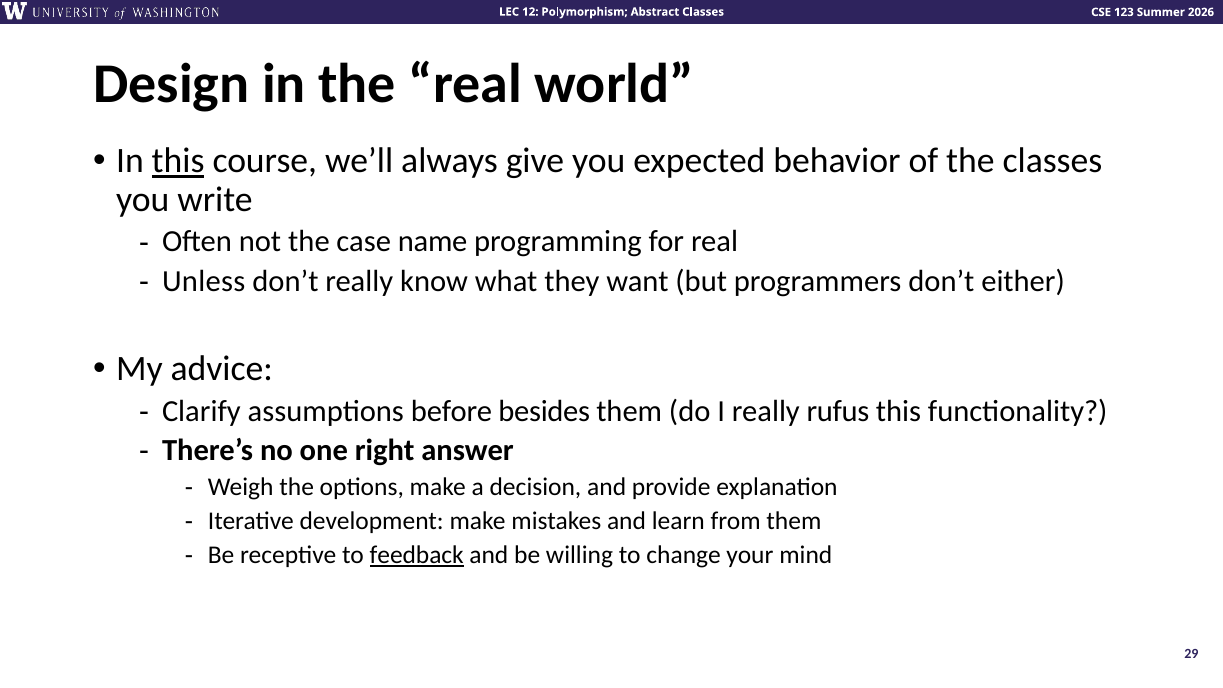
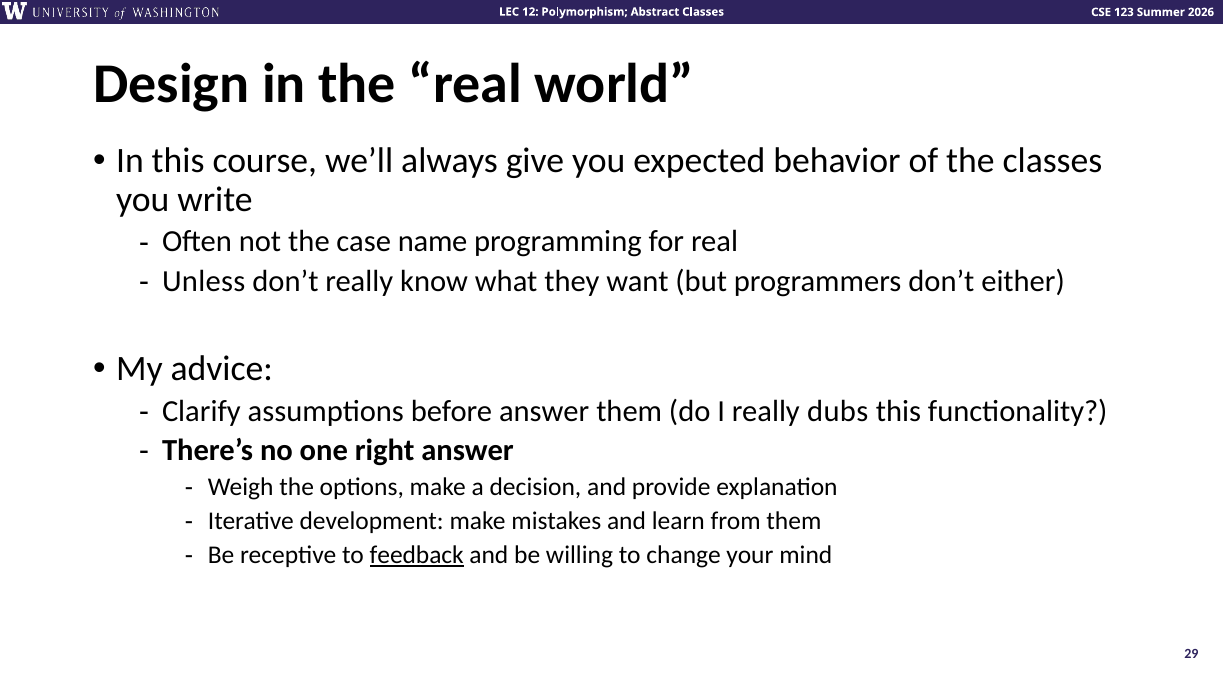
this underline: present -> none (178, 161)
before besides: besides -> answer (544, 411)
rufus: rufus -> dubs (838, 411)
